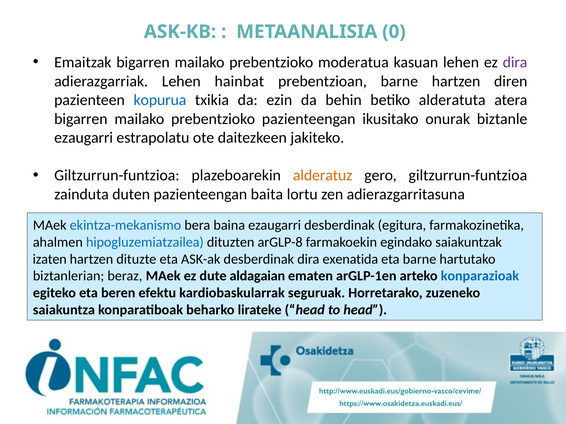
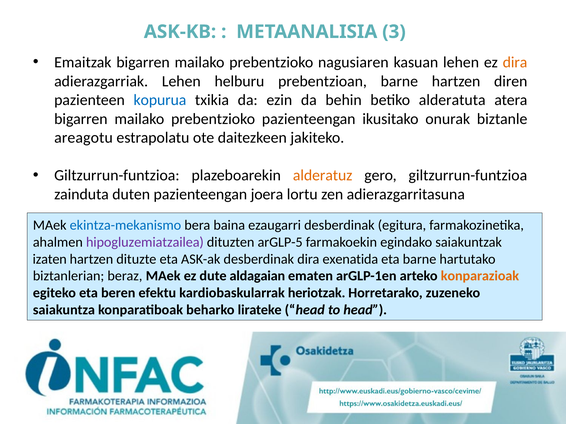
0: 0 -> 3 (394, 32)
moderatua: moderatua -> nagusiaren (353, 62)
dira colour: purple -> orange (515, 62)
hainbat: hainbat -> helburu (239, 81)
ezaugarri: ezaugarri -> areagotu (83, 138)
baita: baita -> joera (267, 195)
hipogluzemiatzailea colour: blue -> purple (145, 242)
arGLP-8: arGLP-8 -> arGLP-5 (280, 242)
konparazioak colour: blue -> orange (480, 276)
seguruak: seguruak -> heriotzak (317, 293)
